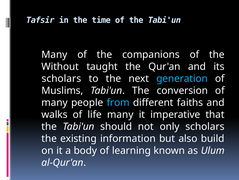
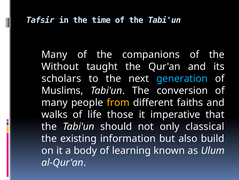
from colour: light blue -> yellow (118, 102)
life many: many -> those (120, 114)
only scholars: scholars -> classical (205, 126)
